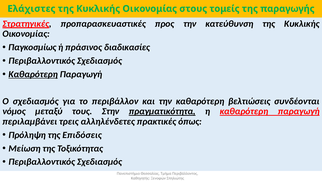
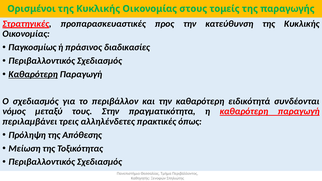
Ελάχιστες: Ελάχιστες -> Ορισμένοι (32, 9)
βελτιώσεις: βελτιώσεις -> ειδικότητά (249, 101)
πραγματικότητα underline: present -> none (162, 111)
Επιδόσεις: Επιδόσεις -> Απόθεσης (82, 135)
